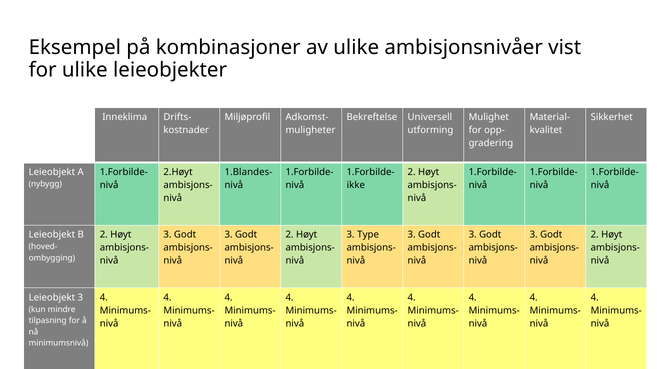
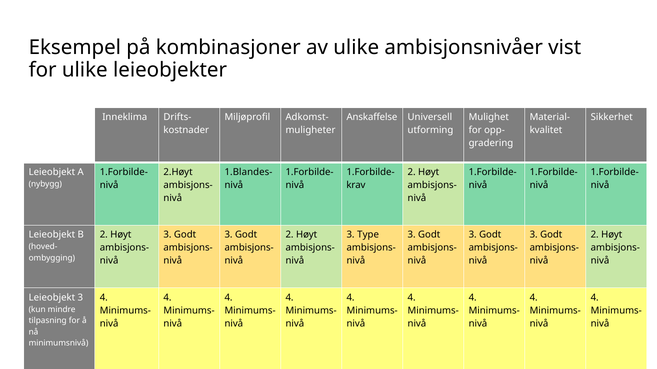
Bekreftelse: Bekreftelse -> Anskaffelse (372, 117)
ikke: ikke -> krav (356, 185)
